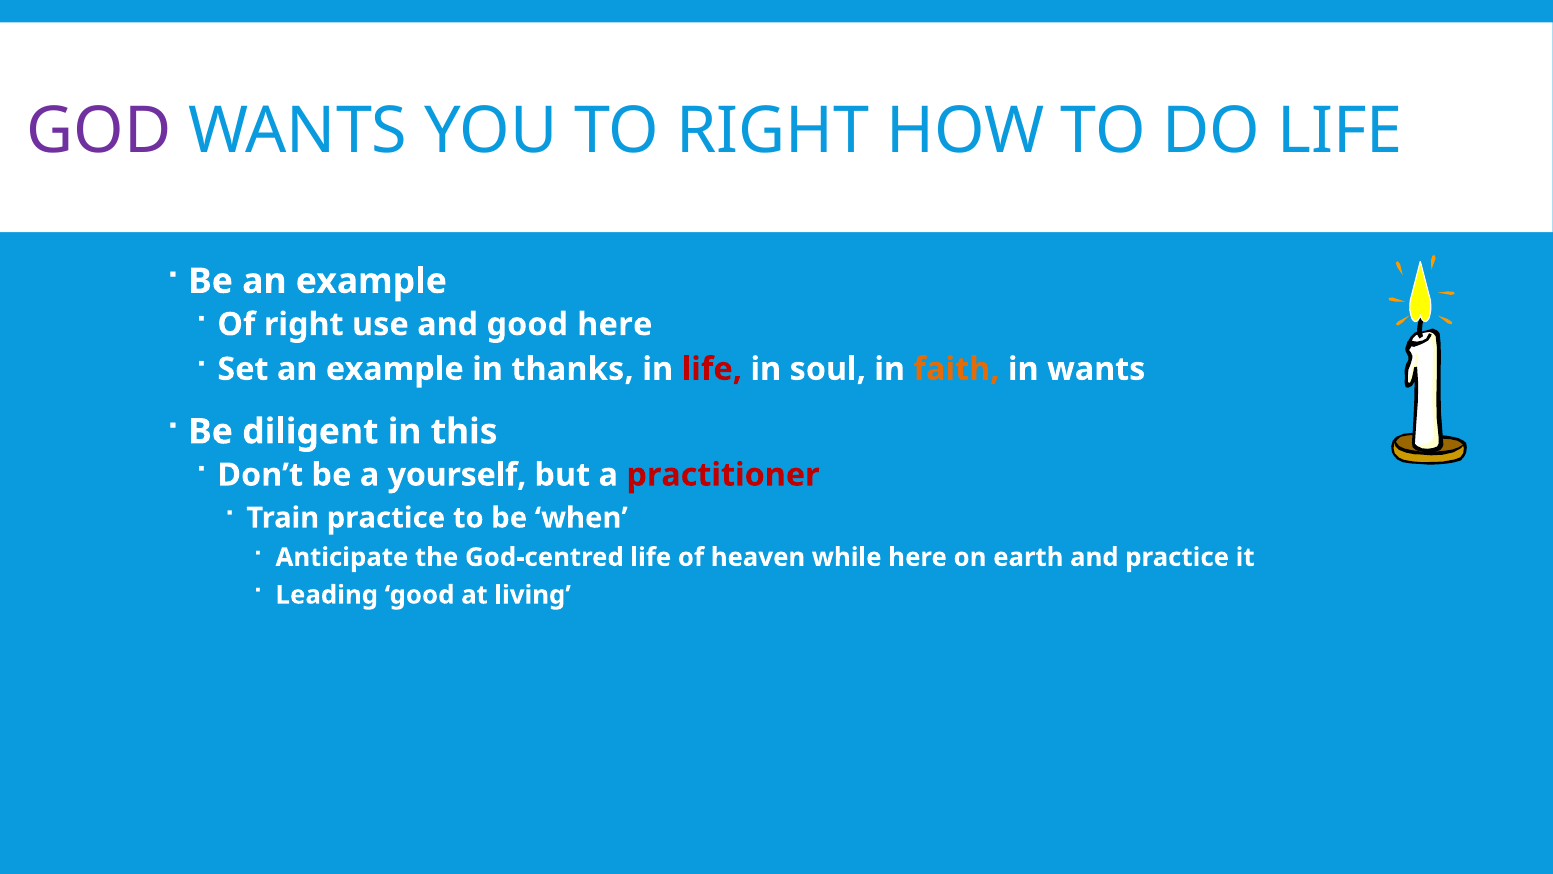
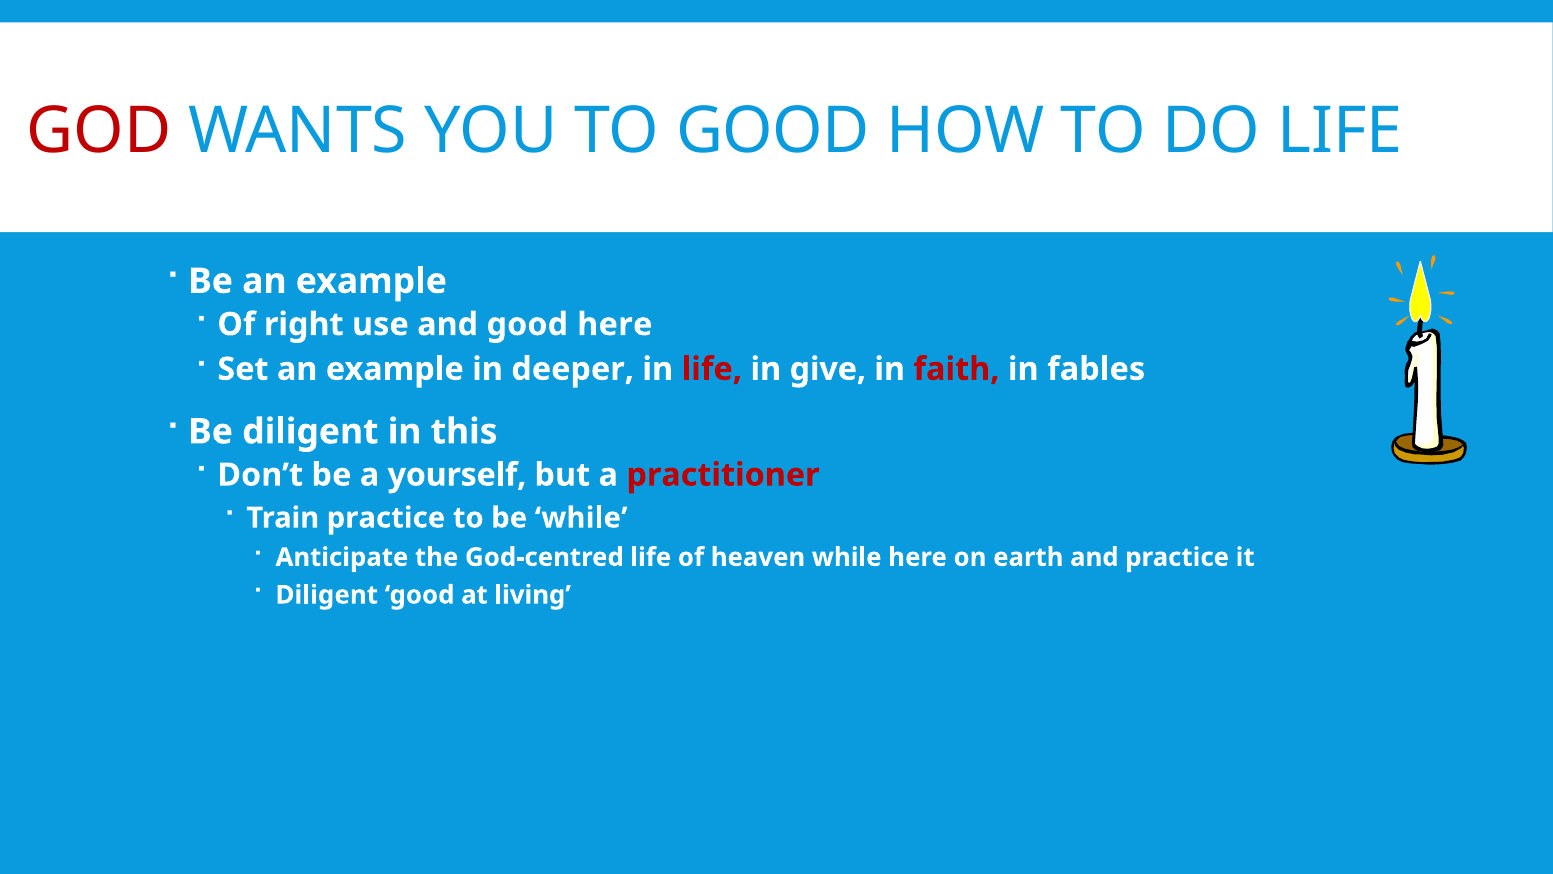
GOD colour: purple -> red (99, 131)
TO RIGHT: RIGHT -> GOOD (773, 131)
thanks: thanks -> deeper (573, 369)
soul: soul -> give (828, 369)
faith colour: orange -> red (956, 369)
in wants: wants -> fables (1096, 369)
be when: when -> while (581, 518)
Leading: Leading -> Diligent (327, 595)
